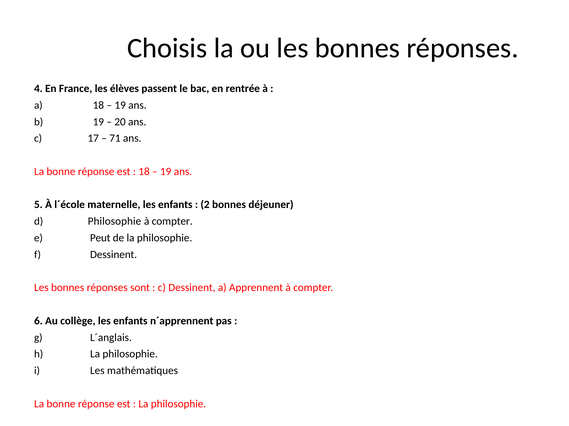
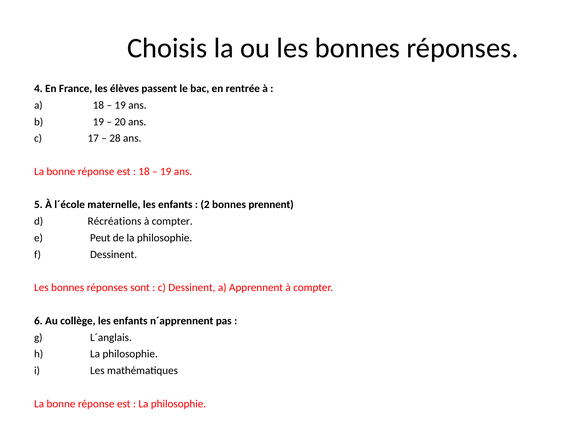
71: 71 -> 28 (115, 139)
déjeuner: déjeuner -> prennent (271, 205)
Philosophie: Philosophie -> Récréations (115, 222)
